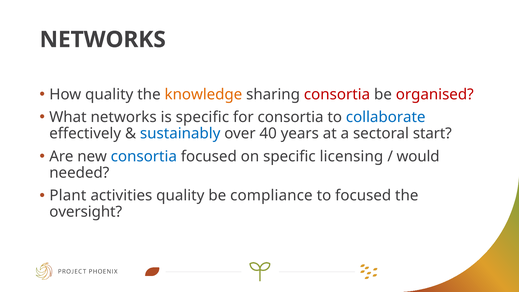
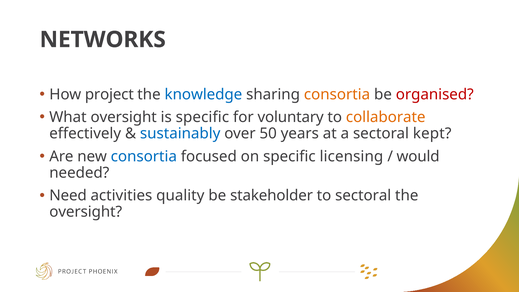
How quality: quality -> project (109, 94)
knowledge colour: orange -> blue (203, 94)
consortia colour: red -> orange (337, 94)
What networks: networks -> oversight (124, 117)
for consortia: consortia -> voluntary (291, 117)
collaborate colour: blue -> orange (386, 117)
40: 40 -> 50 (268, 134)
start: start -> kept (432, 134)
Plant: Plant -> Need (68, 196)
compliance: compliance -> stakeholder (272, 196)
to focused: focused -> sectoral (363, 196)
